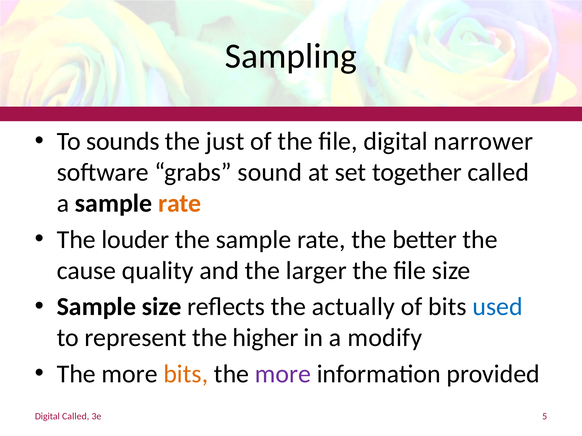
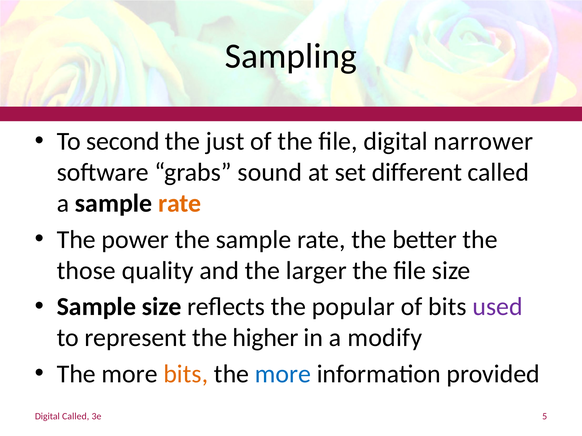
sounds: sounds -> second (123, 142)
together: together -> different (417, 173)
louder: louder -> power (135, 240)
cause: cause -> those (86, 271)
actually: actually -> popular (353, 307)
used colour: blue -> purple (498, 307)
more colour: purple -> blue (283, 374)
